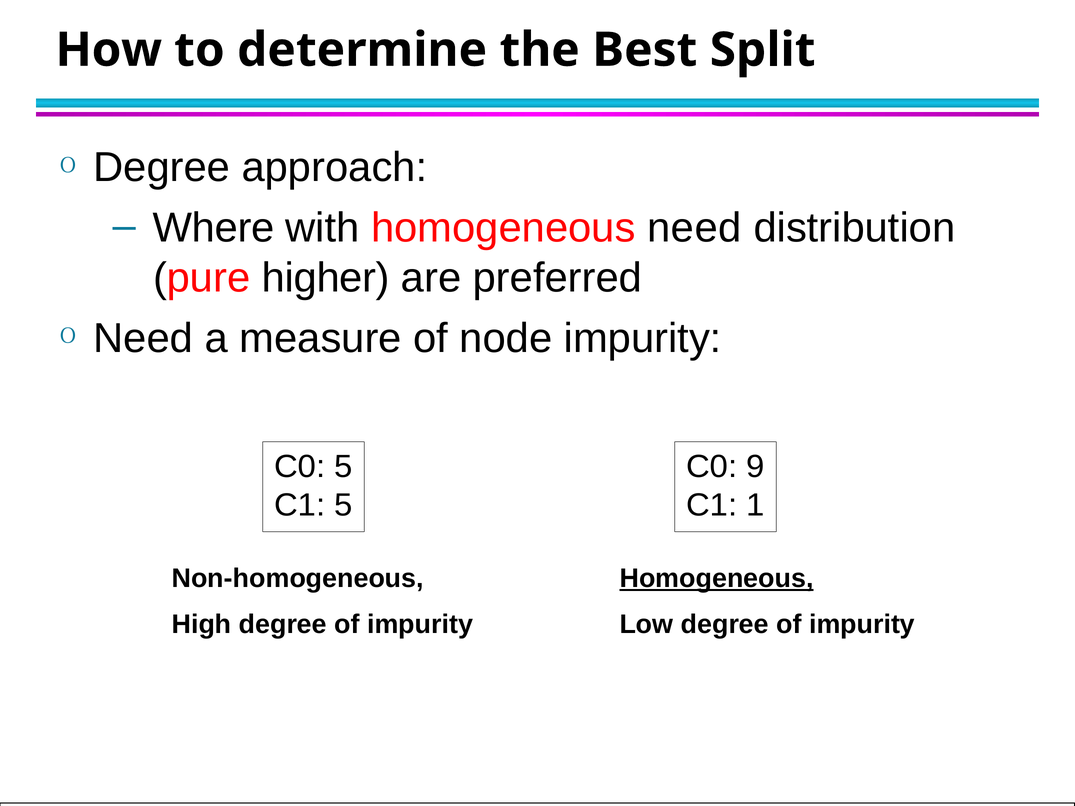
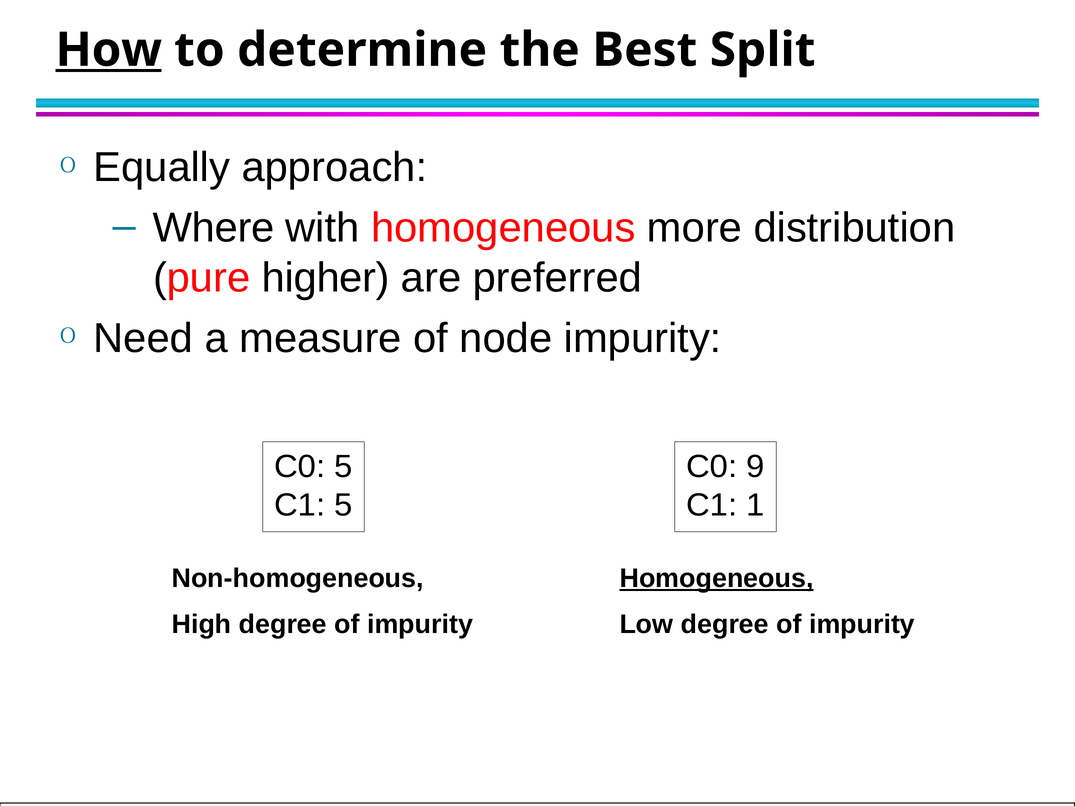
How underline: none -> present (109, 50)
Degree: Degree -> Equally (162, 168)
homogeneous need: need -> more (695, 228)
